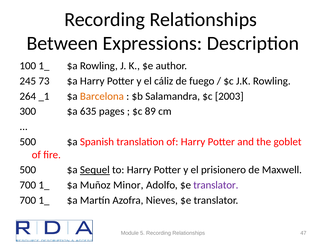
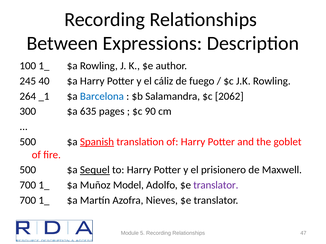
73: 73 -> 40 (44, 81)
Barcelona colour: orange -> blue (102, 96)
2003: 2003 -> 2062 (229, 96)
89: 89 -> 90 (150, 112)
Spanish underline: none -> present (97, 142)
Minor: Minor -> Model (128, 185)
